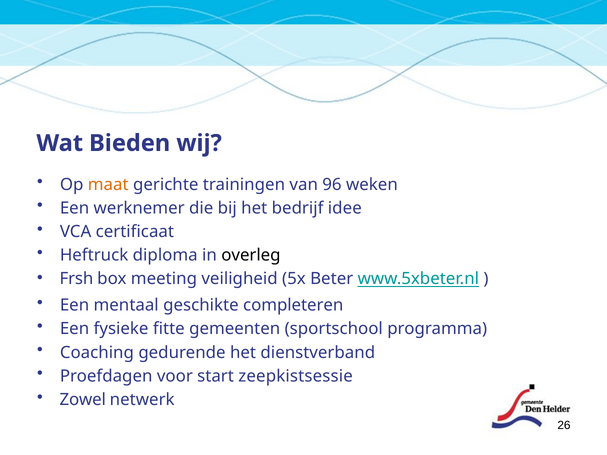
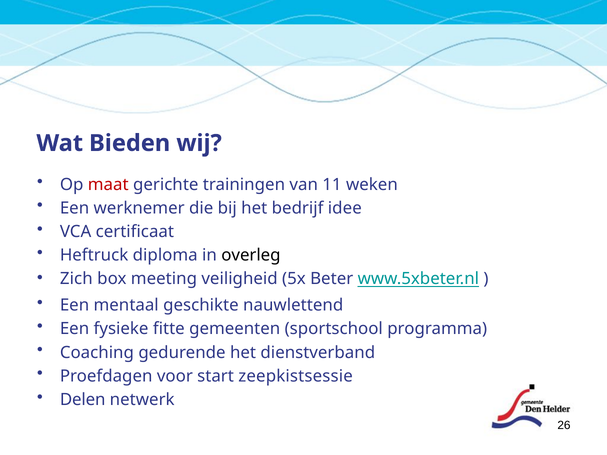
maat colour: orange -> red (108, 185)
96: 96 -> 11 (332, 185)
Frsh: Frsh -> Zich (76, 279)
completeren: completeren -> nauwlettend (293, 305)
Zowel: Zowel -> Delen (83, 400)
